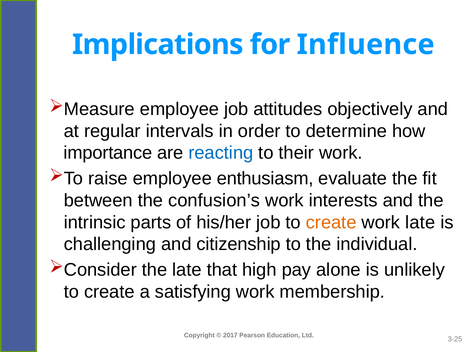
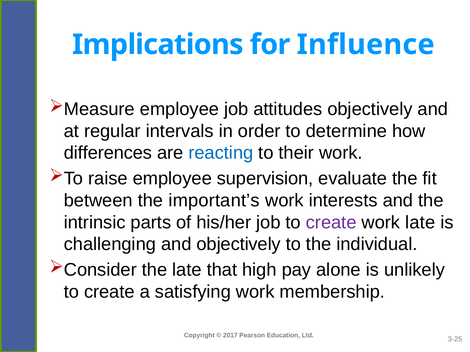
importance: importance -> differences (108, 153)
enthusiasm: enthusiasm -> supervision (265, 179)
confusion’s: confusion’s -> important’s (214, 201)
create colour: orange -> purple (331, 223)
and citizenship: citizenship -> objectively (239, 245)
